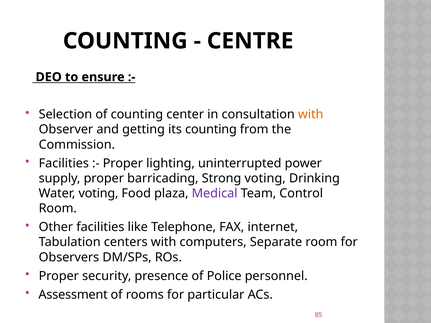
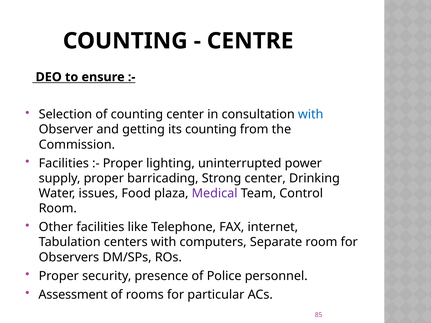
with colour: orange -> blue (311, 114)
Strong voting: voting -> center (265, 178)
Water voting: voting -> issues (98, 194)
